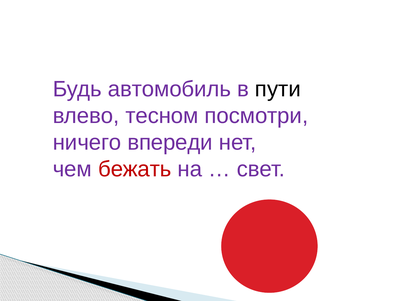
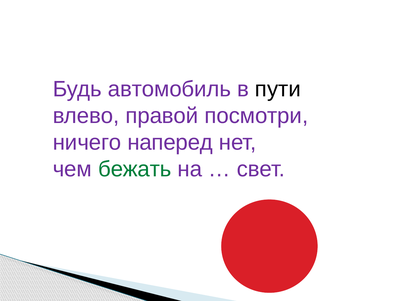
тесном: тесном -> правой (162, 116)
впереди: впереди -> наперед (170, 142)
бежать colour: red -> green (135, 169)
